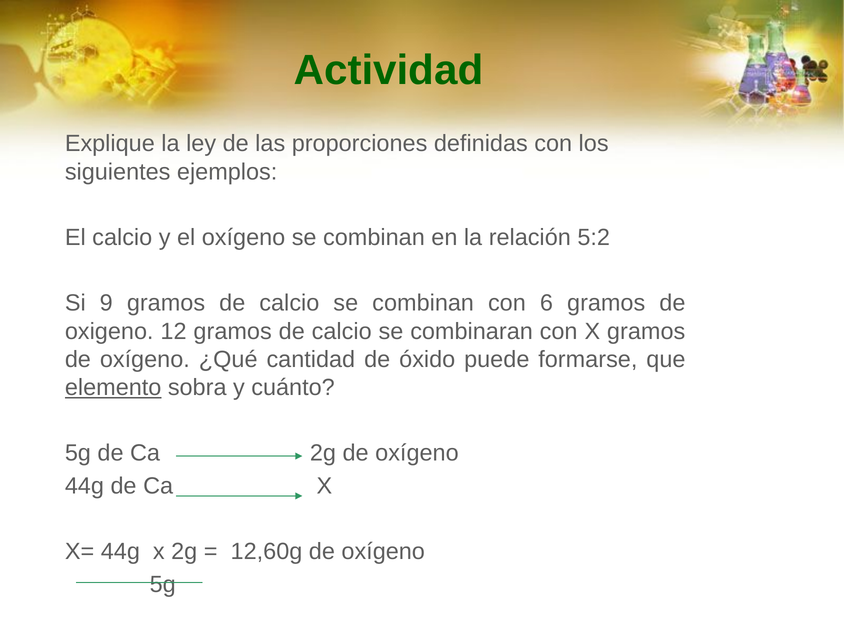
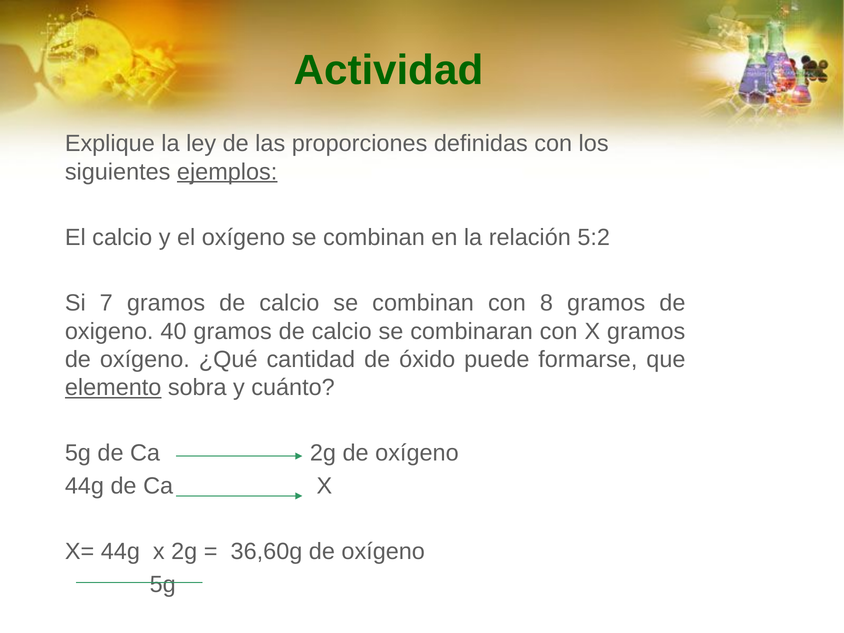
ejemplos underline: none -> present (227, 172)
9: 9 -> 7 (106, 303)
6: 6 -> 8 (546, 303)
12: 12 -> 40 (173, 331)
12,60g: 12,60g -> 36,60g (266, 552)
